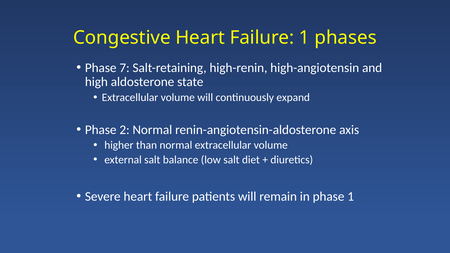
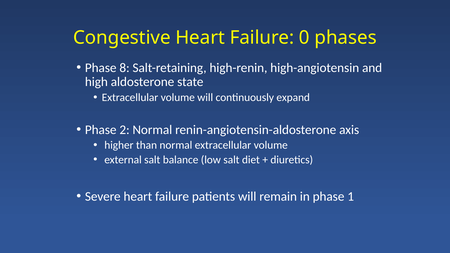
Failure 1: 1 -> 0 (304, 38)
7: 7 -> 8 (125, 68)
